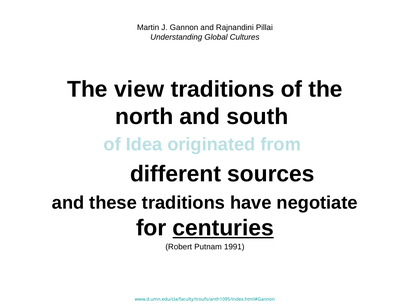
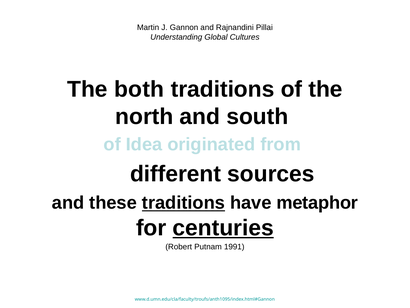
view: view -> both (139, 89)
traditions underline: none -> present (183, 203)
negotiate: negotiate -> metaphor (317, 203)
